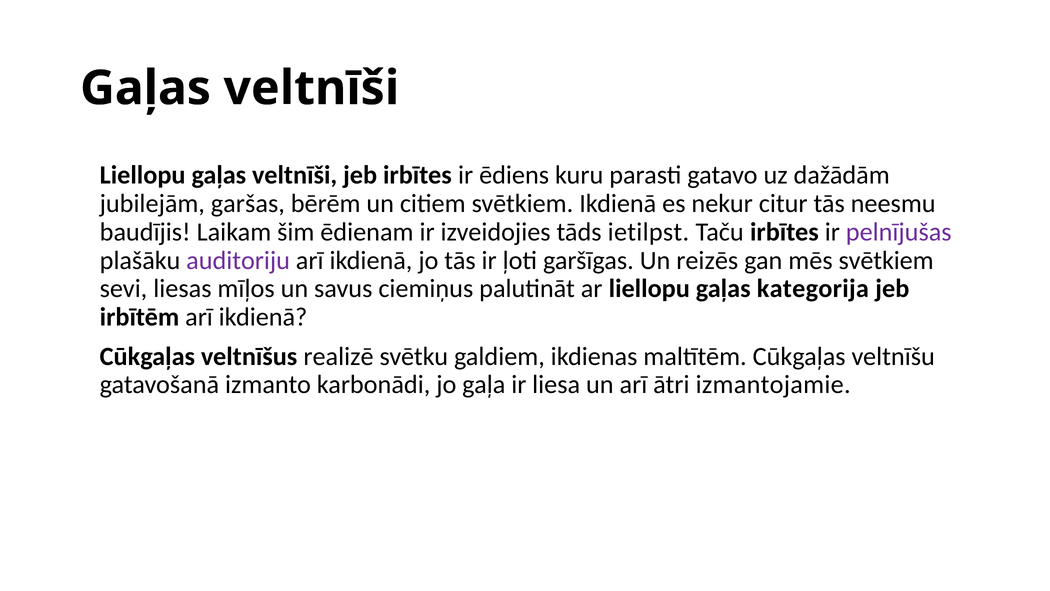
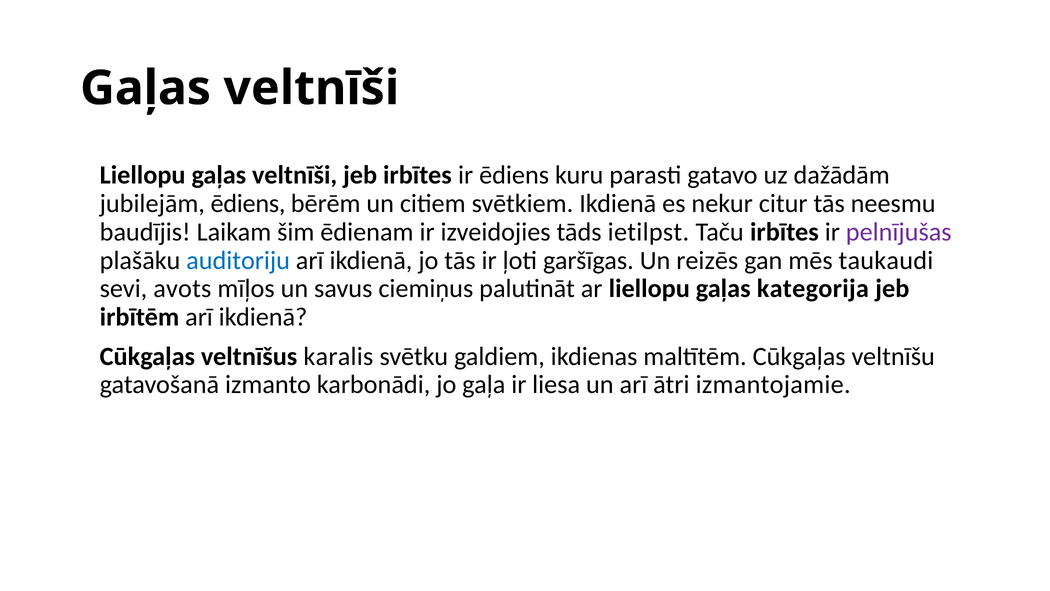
jubilejām garšas: garšas -> ēdiens (248, 204)
auditoriju colour: purple -> blue (238, 260)
mēs svētkiem: svētkiem -> taukaudi (886, 260)
liesas: liesas -> avots (182, 289)
realizē: realizē -> karalis (338, 356)
